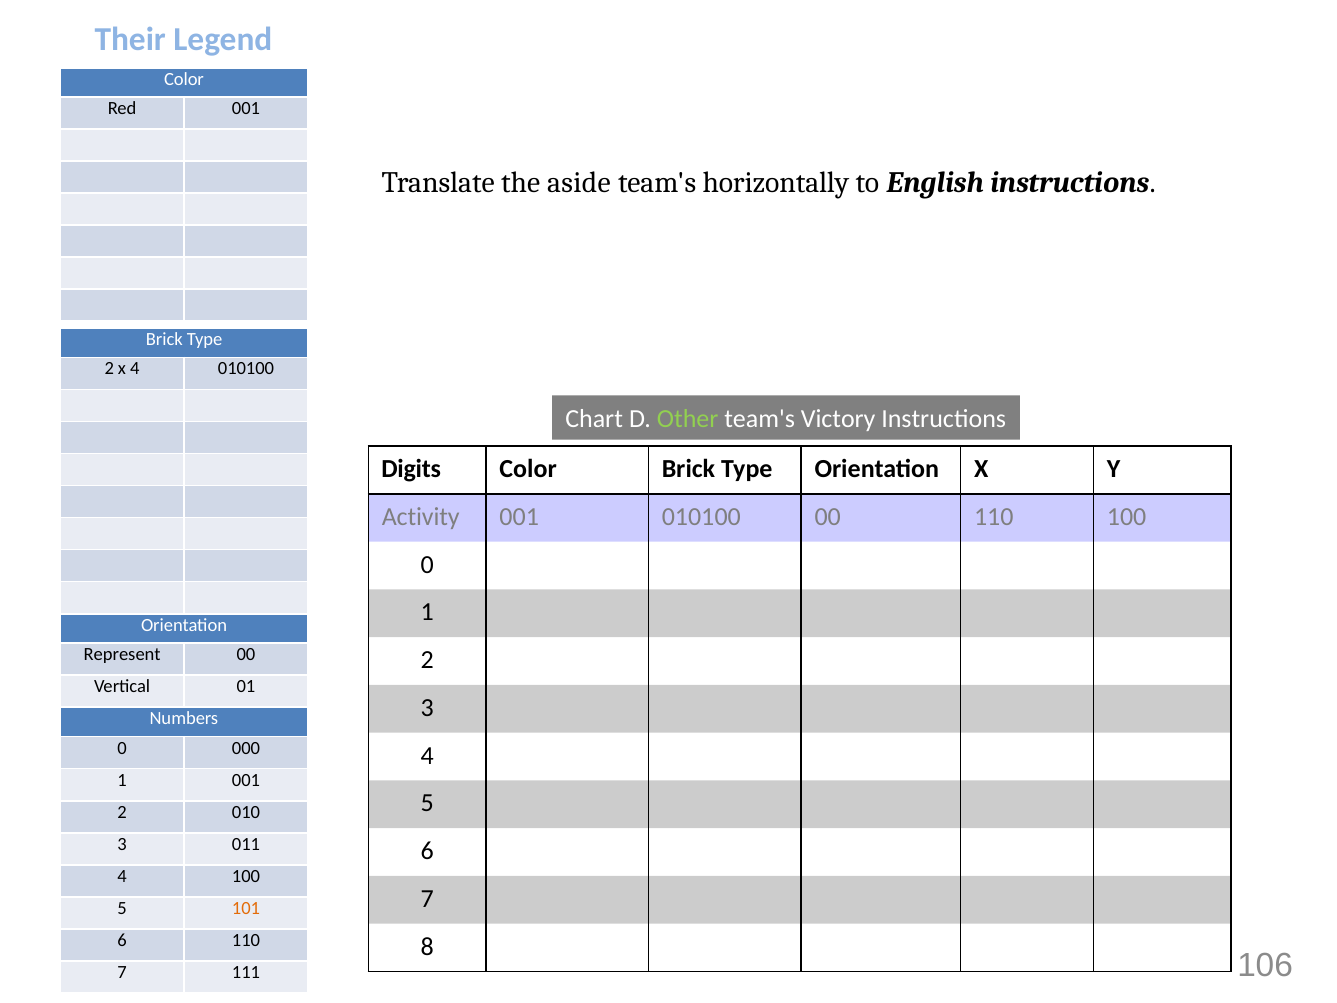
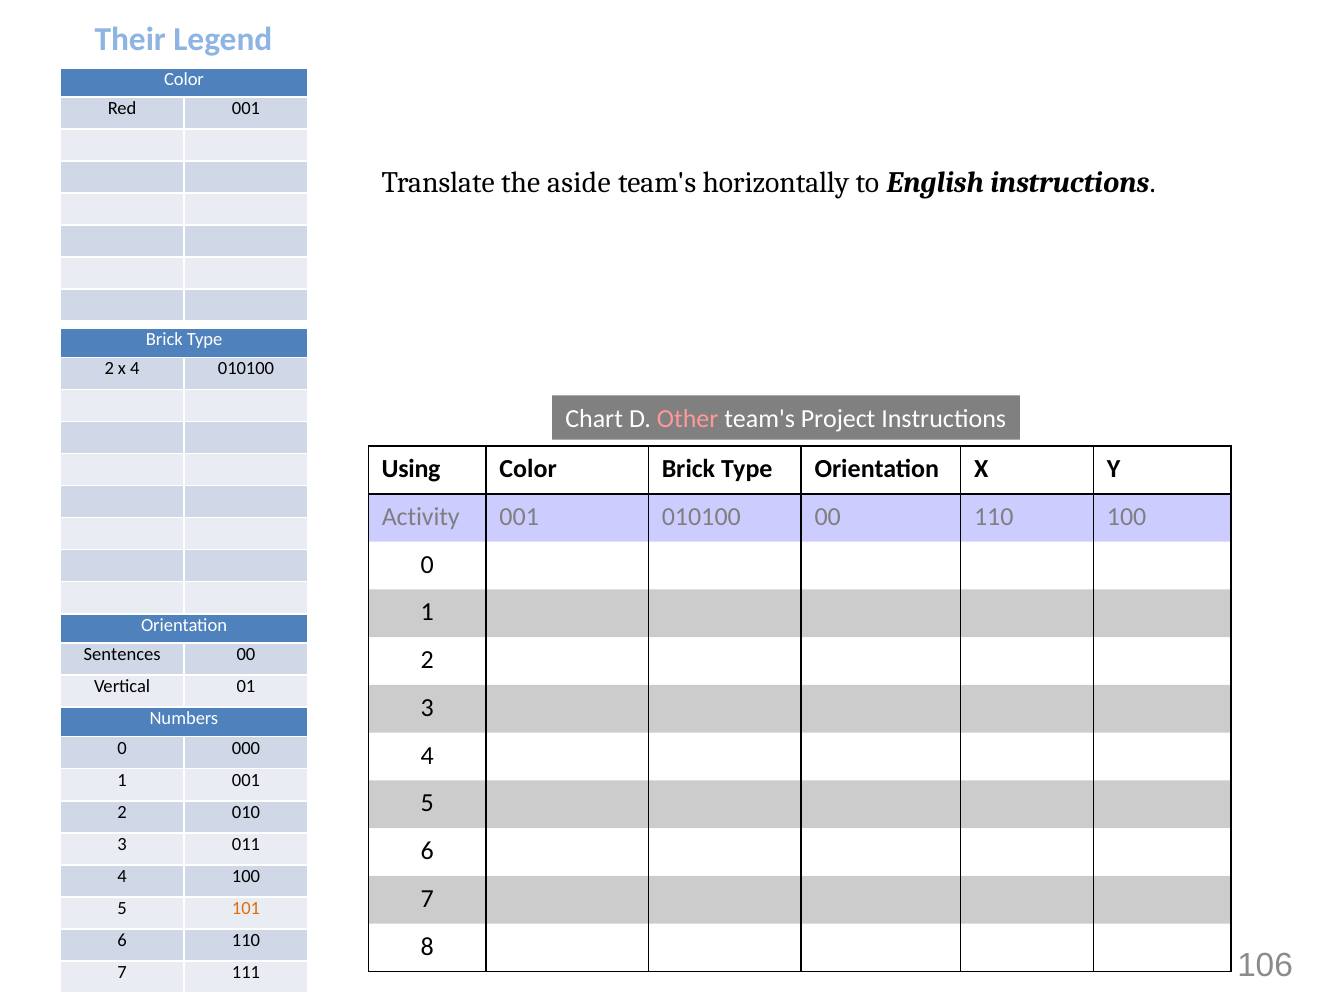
Other colour: light green -> pink (688, 419)
Victory: Victory -> Project (838, 419)
Digits: Digits -> Using (411, 469)
Represent: Represent -> Sentences (122, 654)
